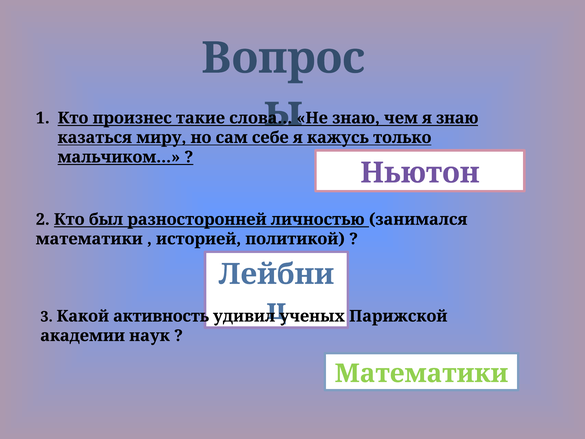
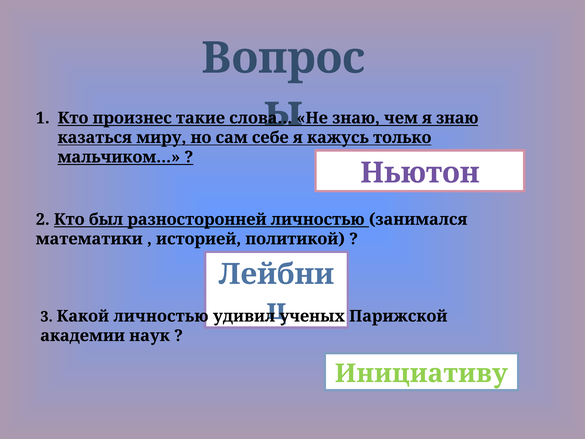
Какой активность: активность -> личностью (161, 316)
Математики: Математики -> Инициативу (421, 373)
